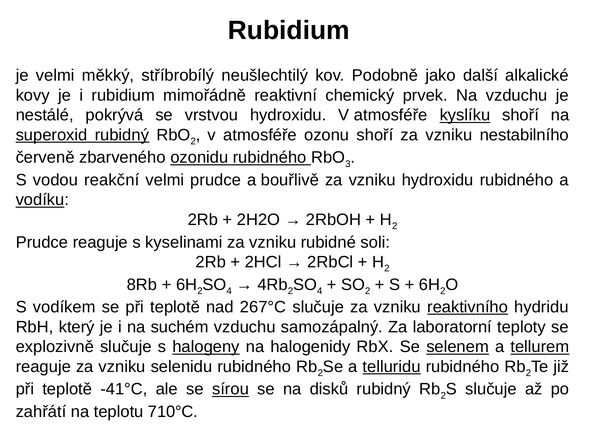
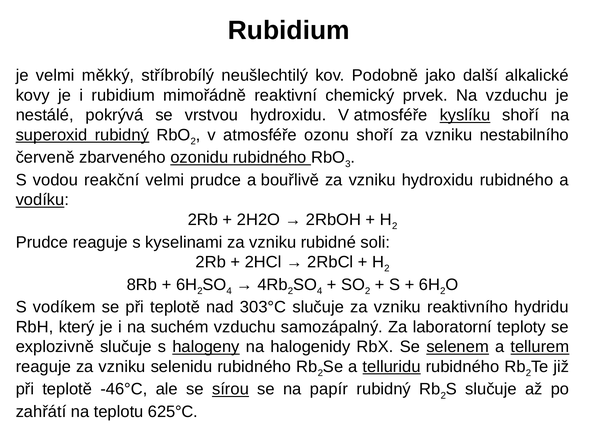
267°C: 267°C -> 303°C (263, 307)
reaktivního underline: present -> none (468, 307)
-41°C: -41°C -> -46°C (124, 389)
disků: disků -> papír (329, 389)
710°C: 710°C -> 625°C (173, 412)
